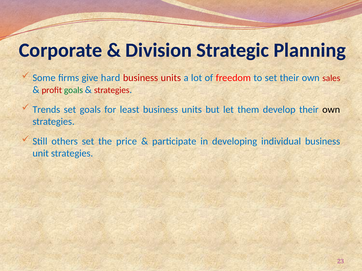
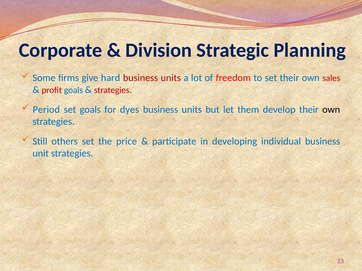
goals colour: green -> blue (73, 90)
Trends: Trends -> Period (46, 110)
least: least -> dyes (130, 110)
